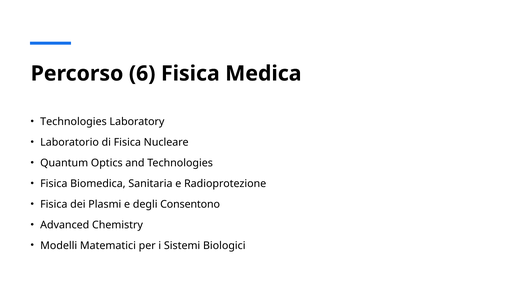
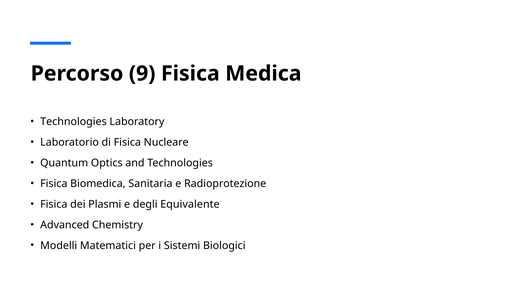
6: 6 -> 9 (142, 74)
Consentono: Consentono -> Equivalente (190, 205)
